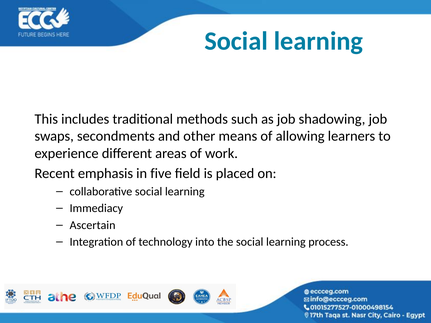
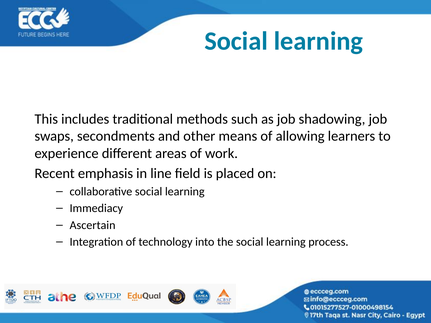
five: five -> line (161, 174)
